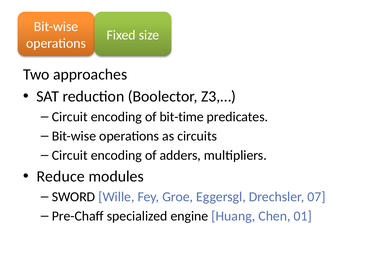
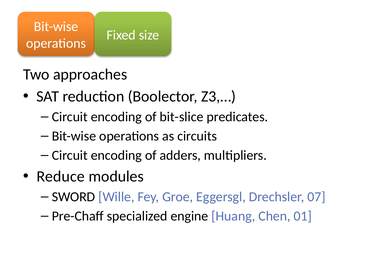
bit-time: bit-time -> bit-slice (182, 117)
